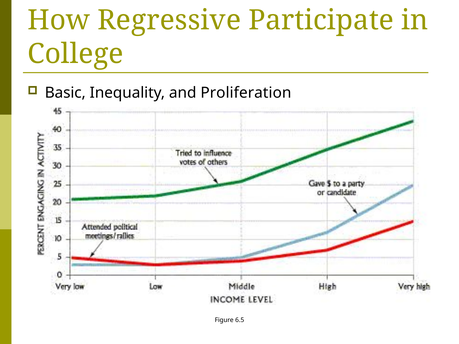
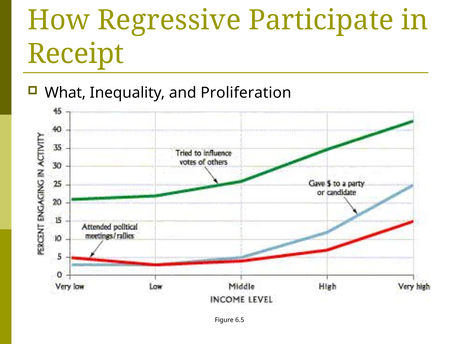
College: College -> Receipt (76, 54)
Basic: Basic -> What (65, 93)
